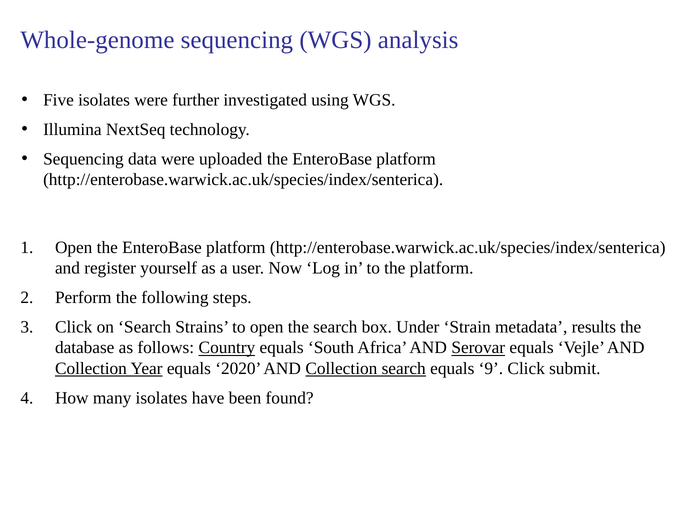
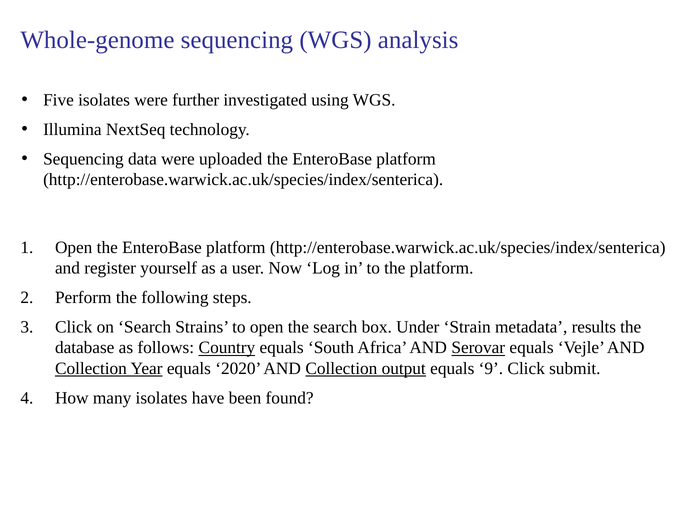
Collection search: search -> output (404, 368)
